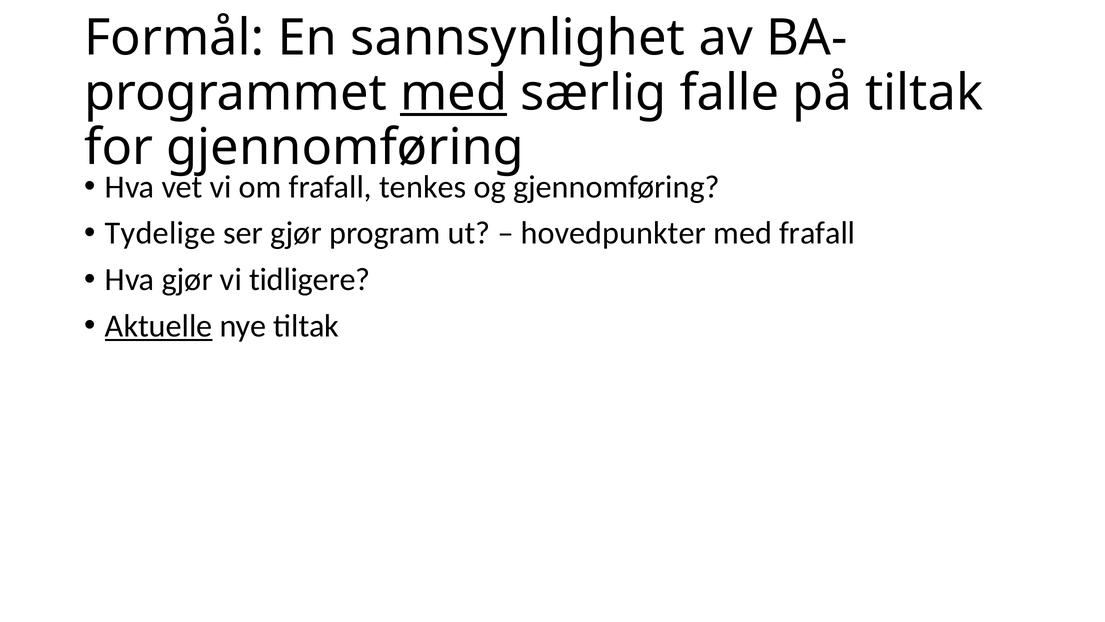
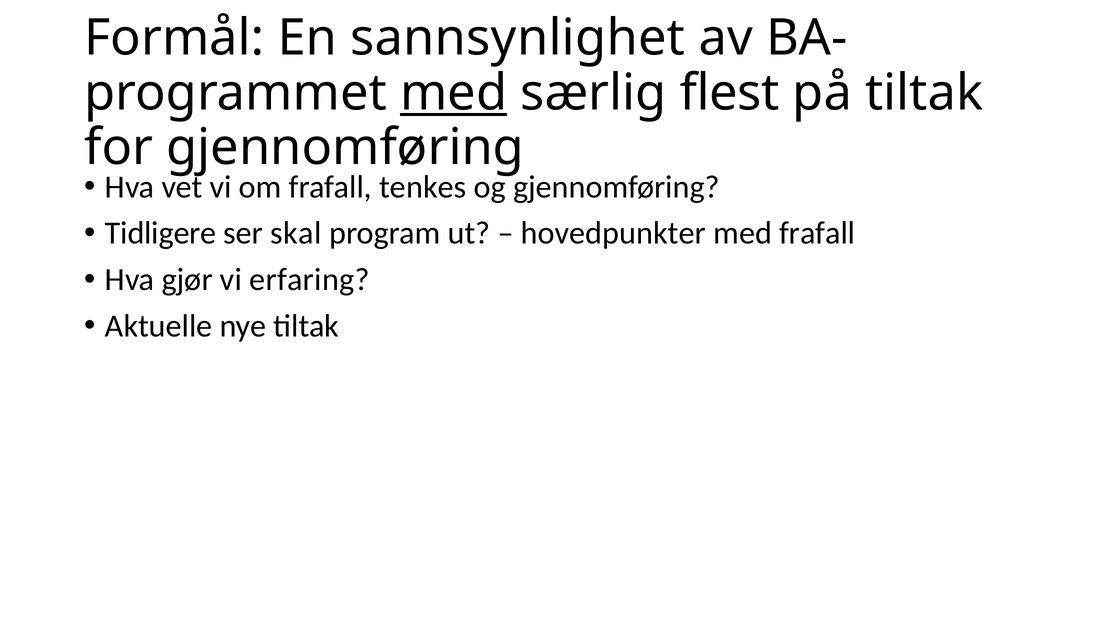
falle: falle -> flest (730, 93)
Tydelige: Tydelige -> Tidligere (161, 233)
ser gjør: gjør -> skal (296, 233)
tidligere: tidligere -> erfaring (309, 279)
Aktuelle underline: present -> none (159, 326)
